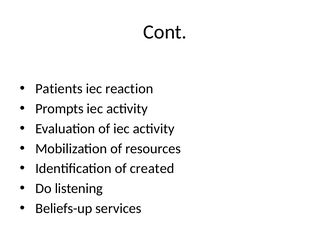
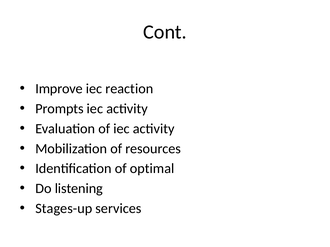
Patients: Patients -> Improve (59, 89)
created: created -> optimal (152, 169)
Beliefs-up: Beliefs-up -> Stages-up (64, 209)
